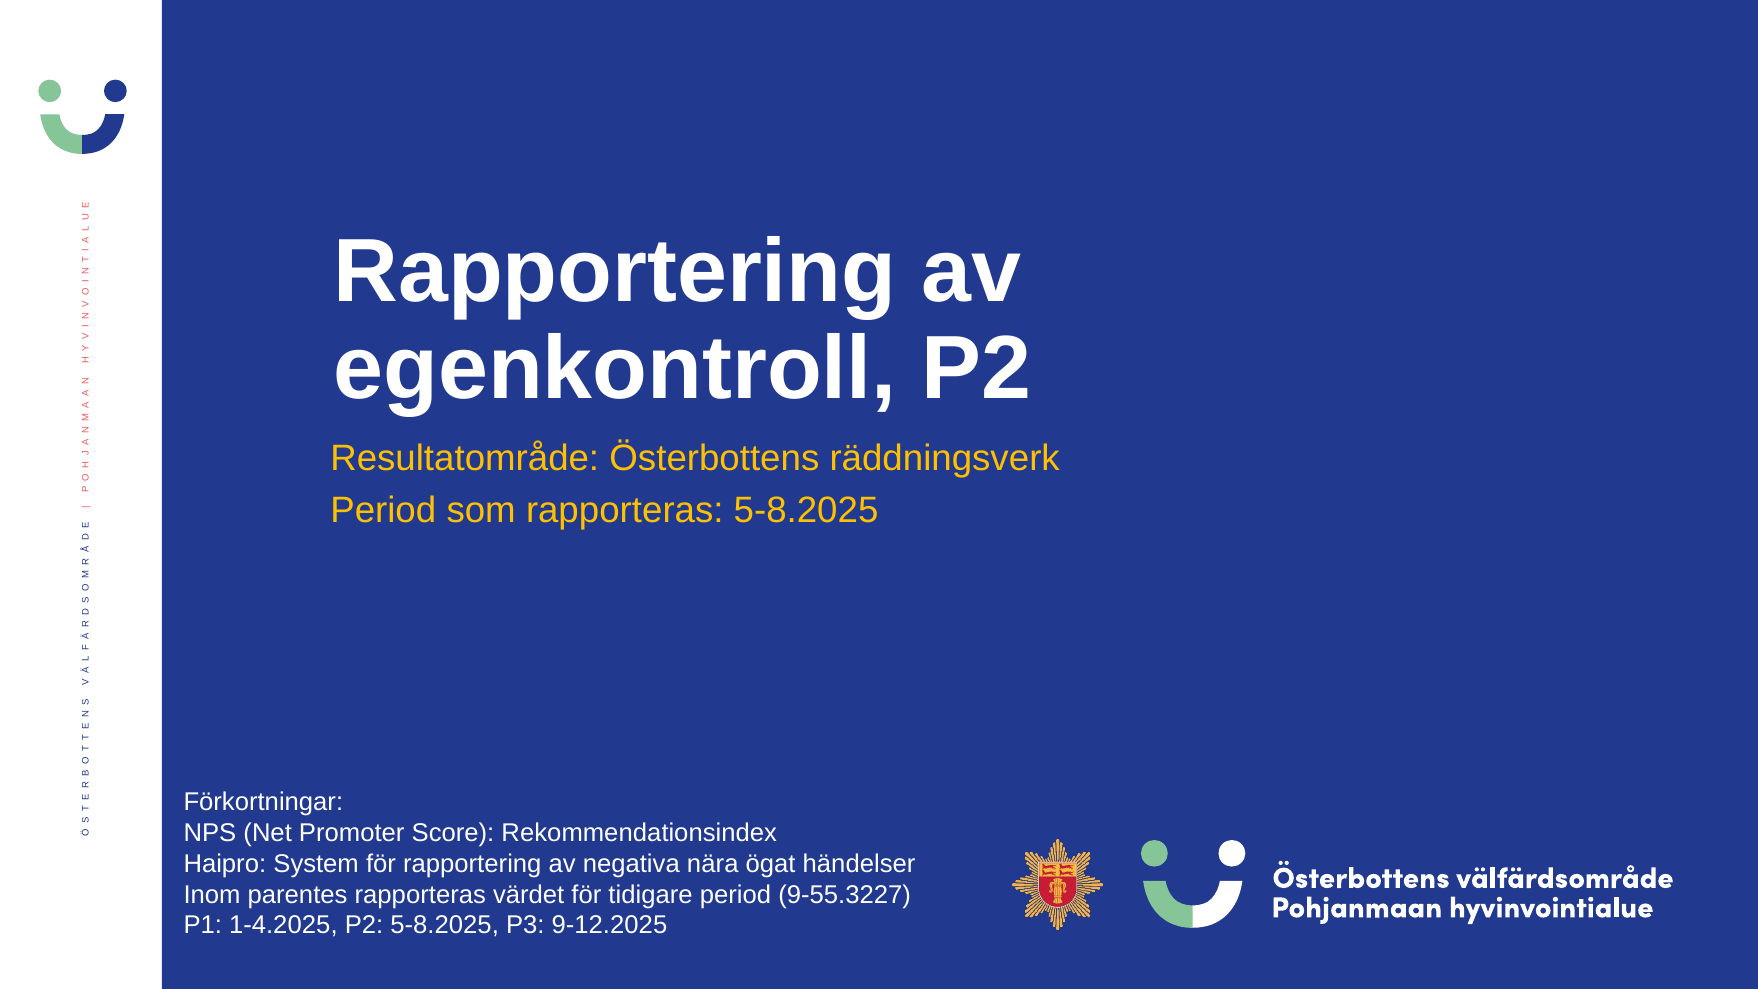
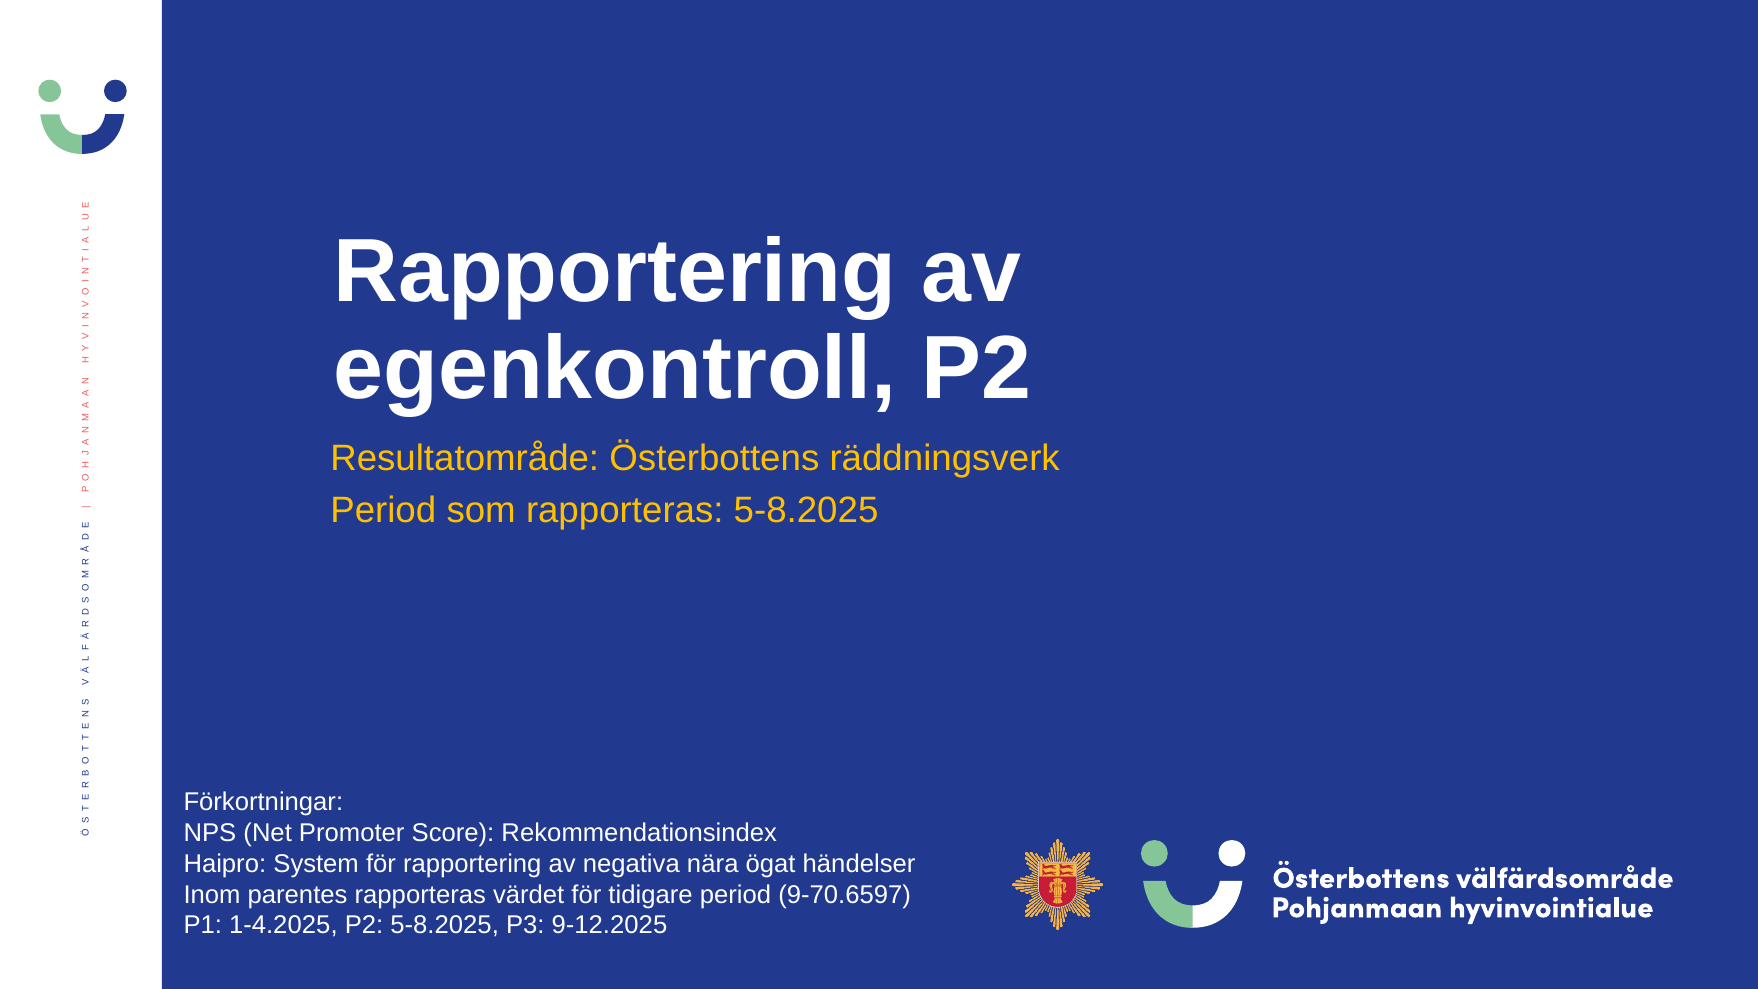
9-55.3227: 9-55.3227 -> 9-70.6597 (845, 895)
